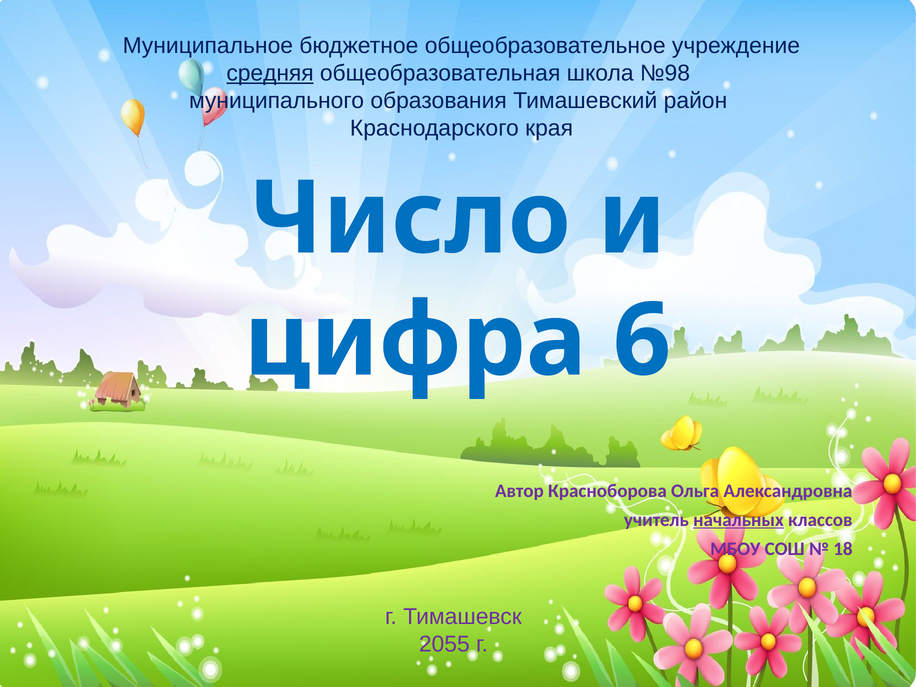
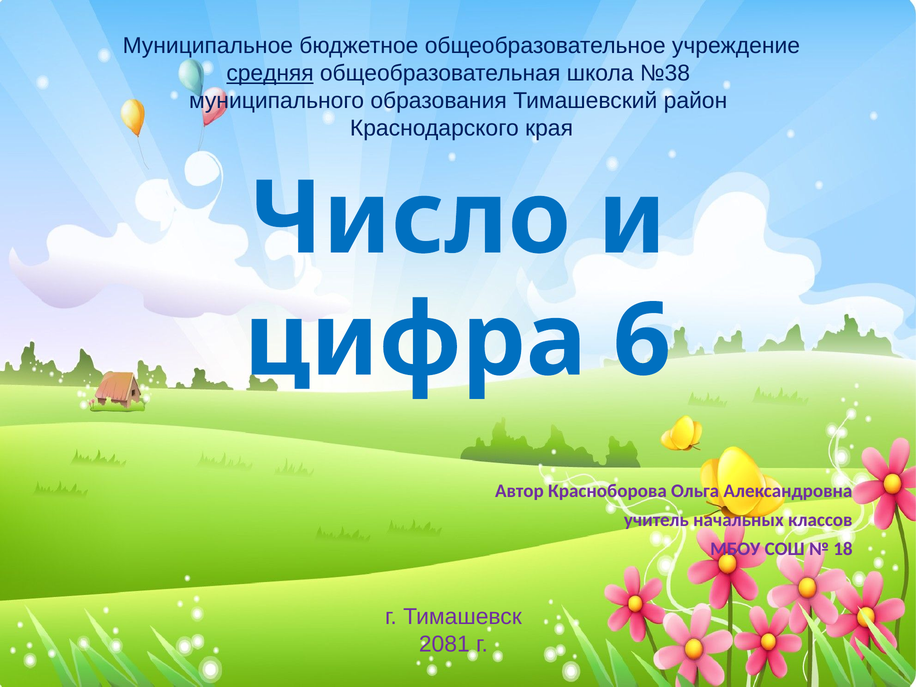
№98: №98 -> №38 (665, 73)
начальных underline: present -> none (738, 520)
2055: 2055 -> 2081 (444, 644)
